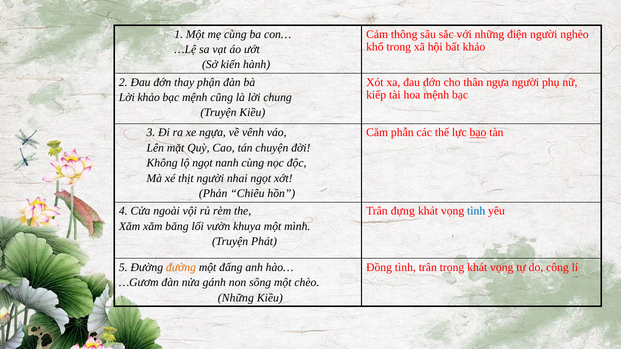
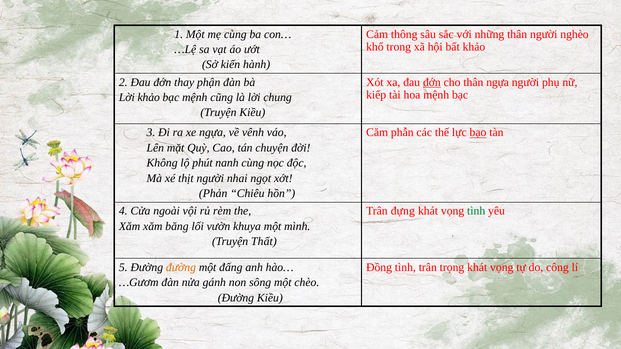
những điện: điện -> thân (517, 34)
đớn underline: none -> present (432, 82)
lộ ngọt: ngọt -> phút (202, 163)
tình colour: blue -> green (476, 211)
Phát: Phát -> Thất (264, 242)
Những: Những -> Đường (236, 298)
